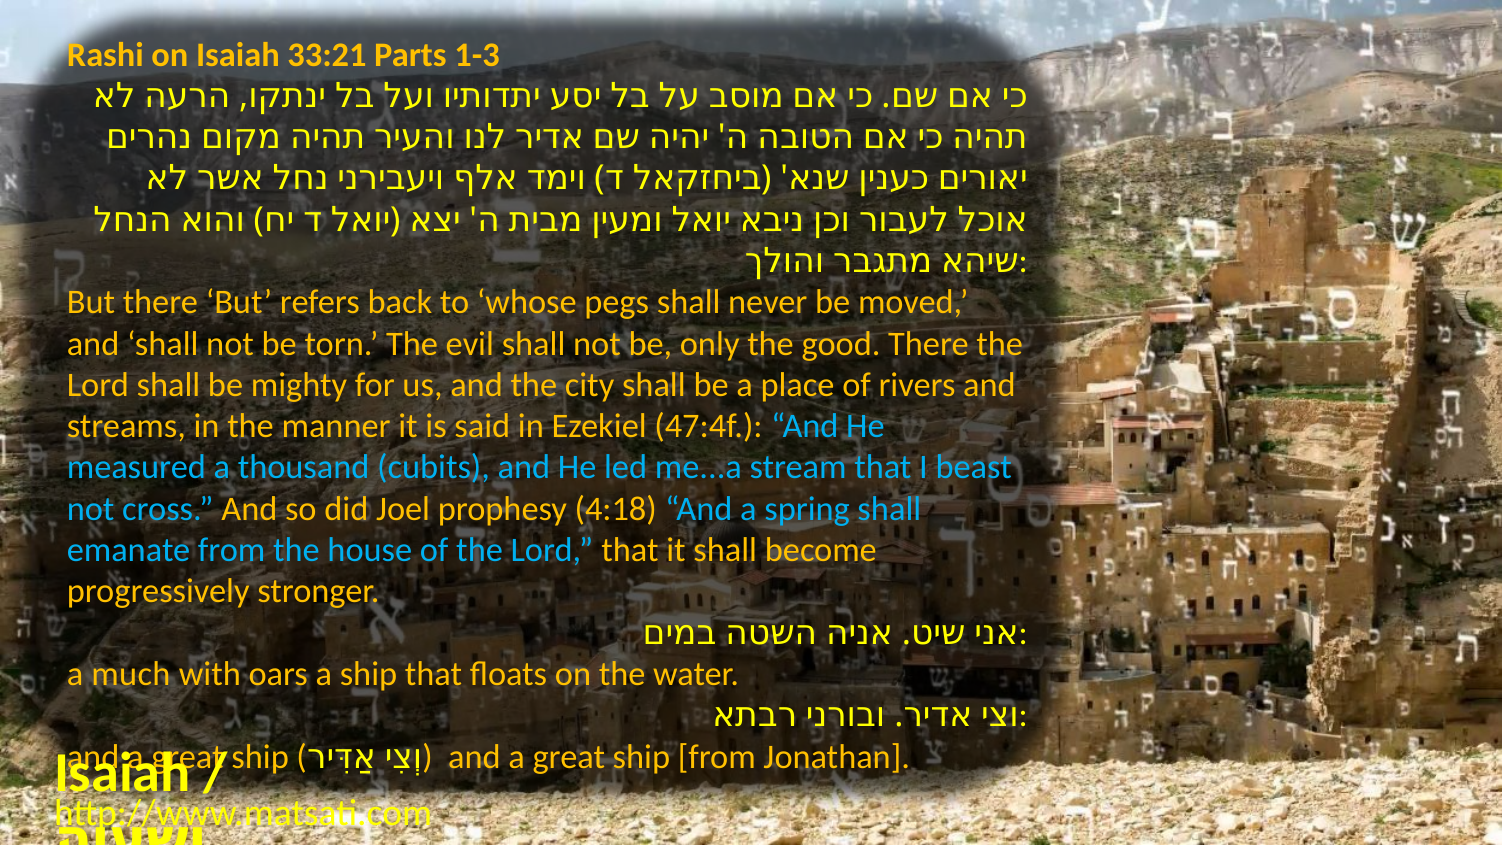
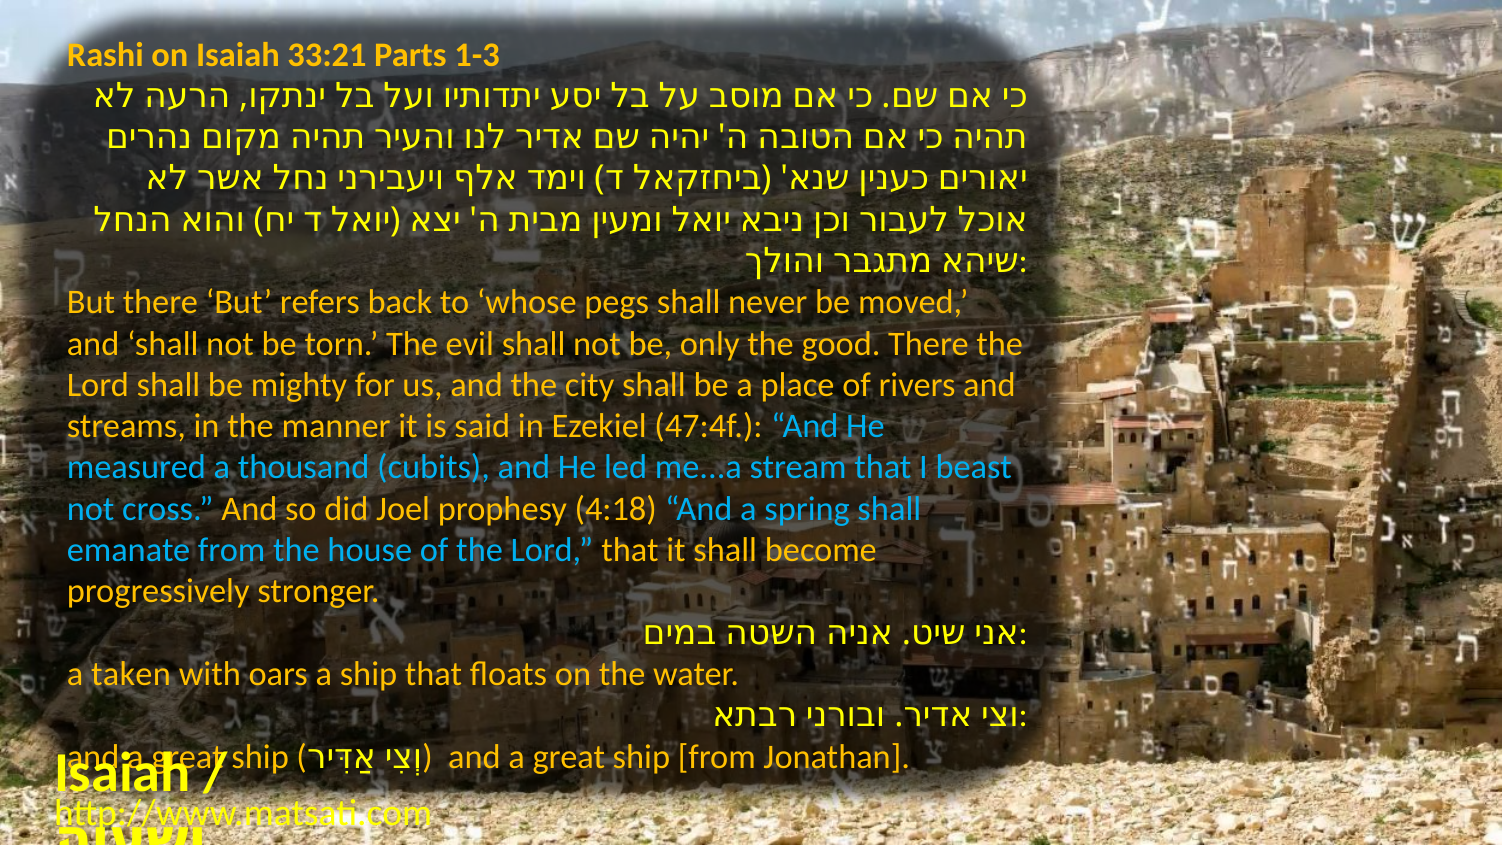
much: much -> taken (131, 674)
